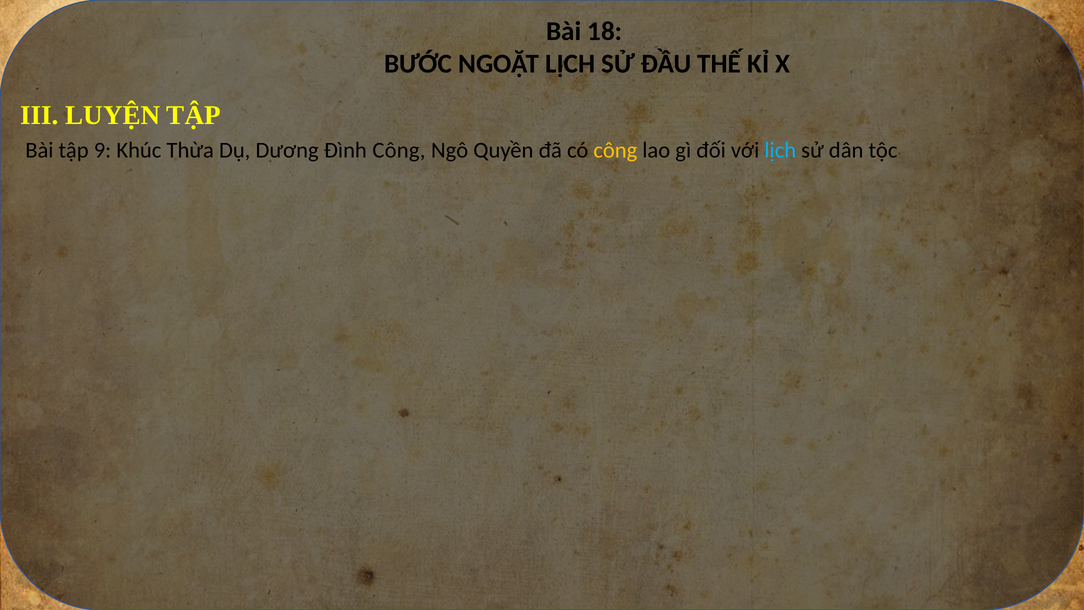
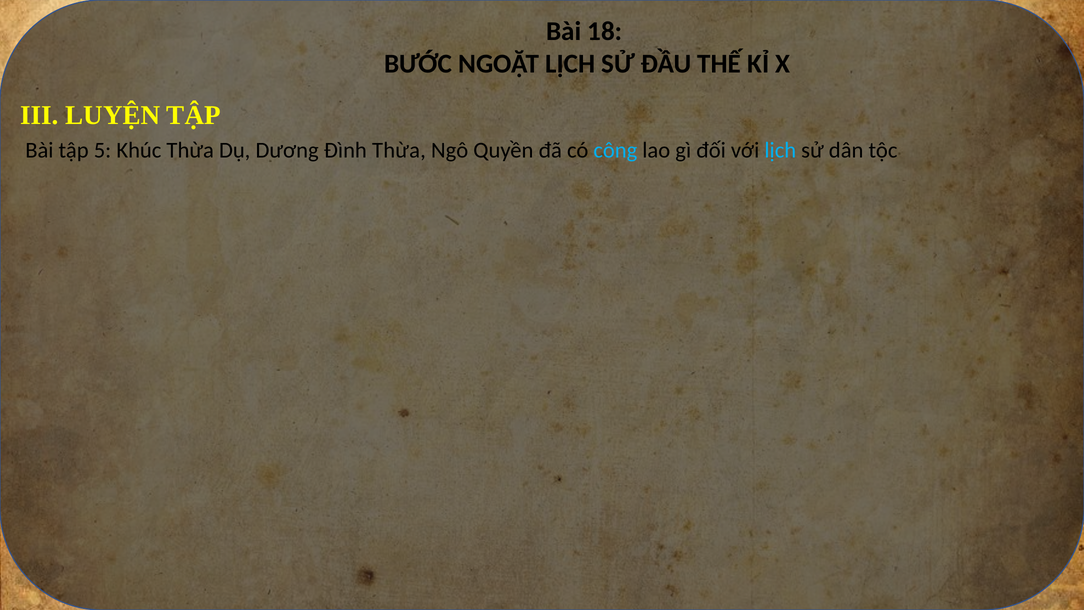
9: 9 -> 5 (103, 150)
Đình Công: Công -> Thừa (399, 150)
công colour: yellow -> light blue (615, 150)
